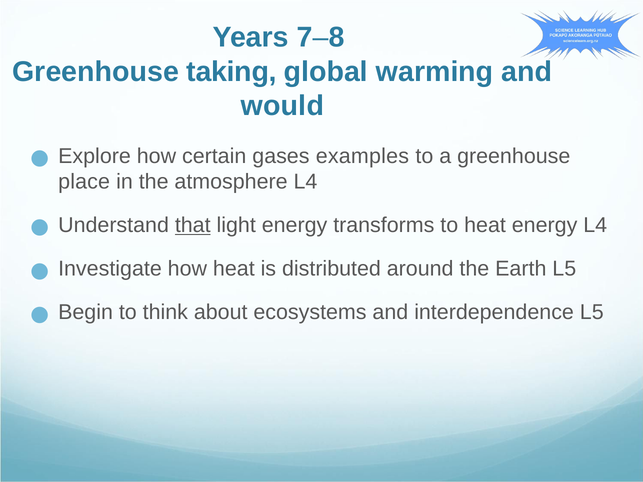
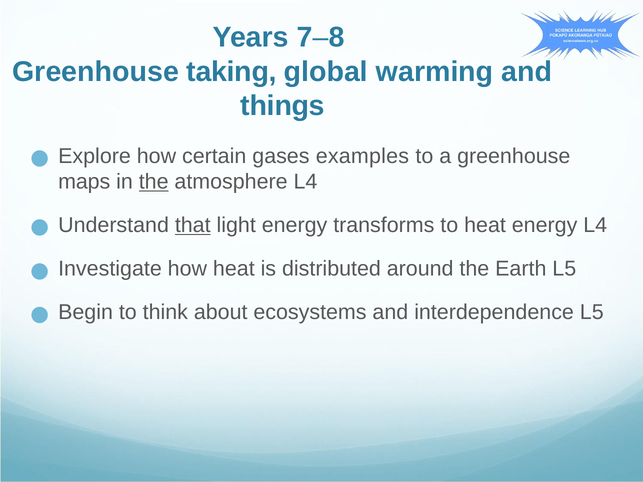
would: would -> things (283, 106)
place: place -> maps (84, 182)
the underline: none -> present (154, 182)
